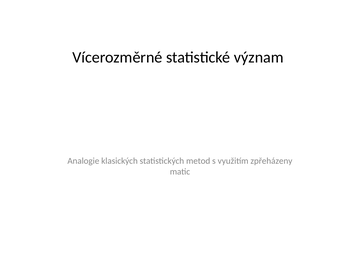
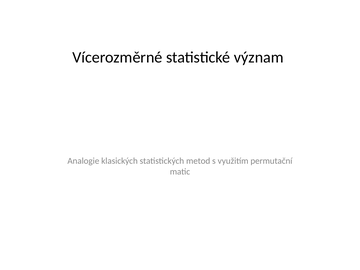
zpřeházeny: zpřeházeny -> permutační (271, 161)
